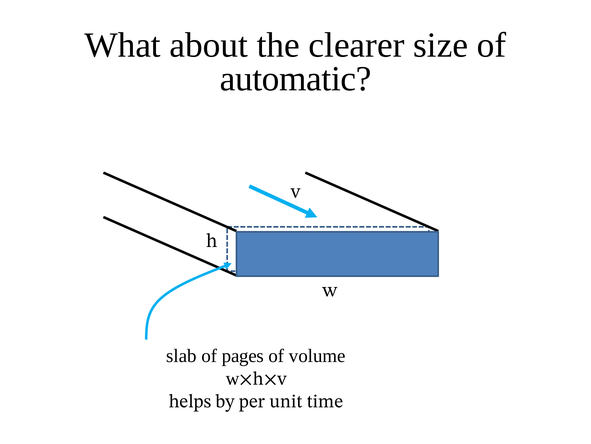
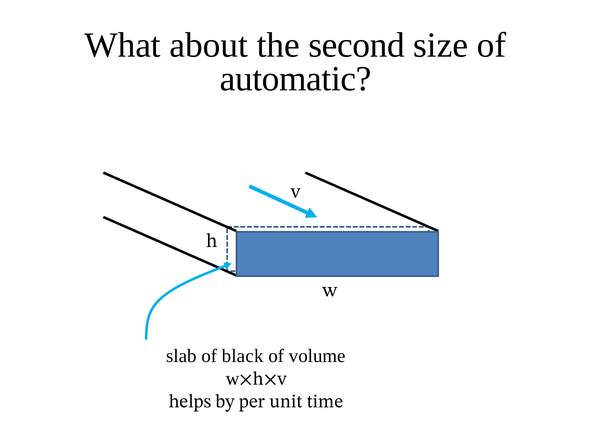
clearer: clearer -> second (357, 45)
pages: pages -> black (243, 355)
